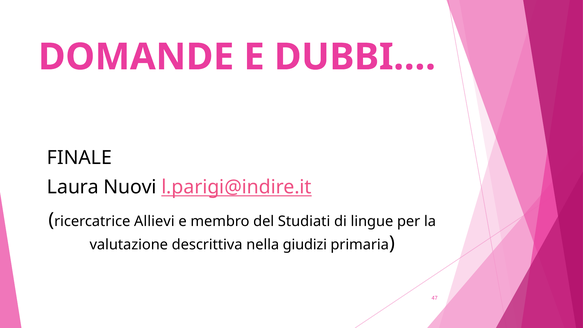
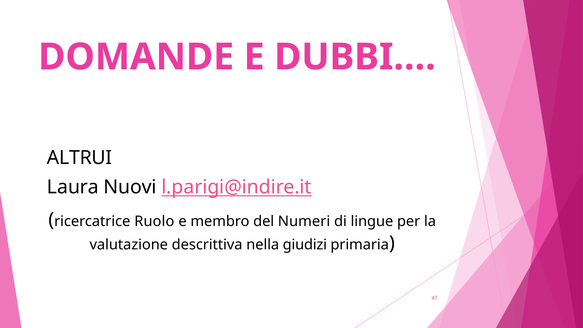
FINALE: FINALE -> ALTRUI (80, 158)
Allievi: Allievi -> Ruolo (154, 221)
Studiati: Studiati -> Numeri (304, 221)
